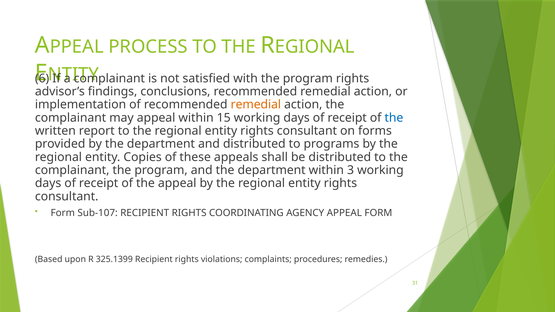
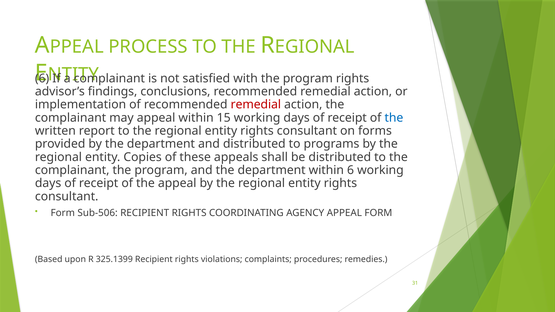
remedial colour: orange -> red (256, 105)
within 3: 3 -> 6 (351, 170)
Sub-107: Sub-107 -> Sub-506 (98, 213)
